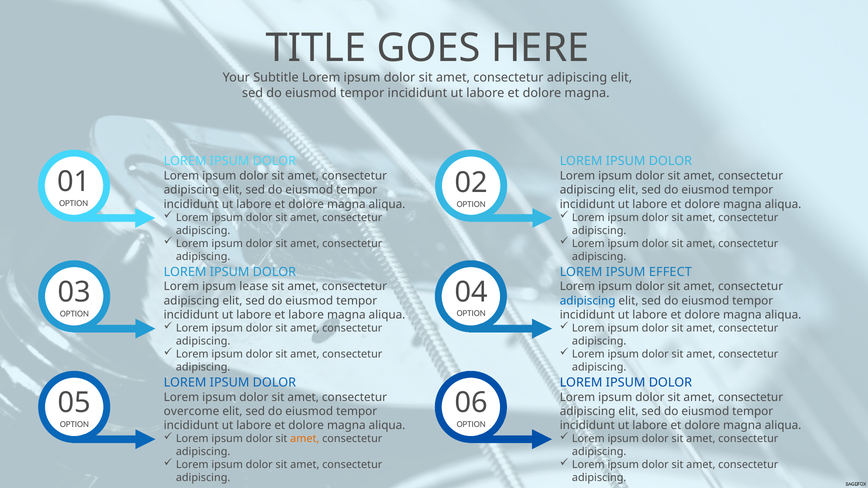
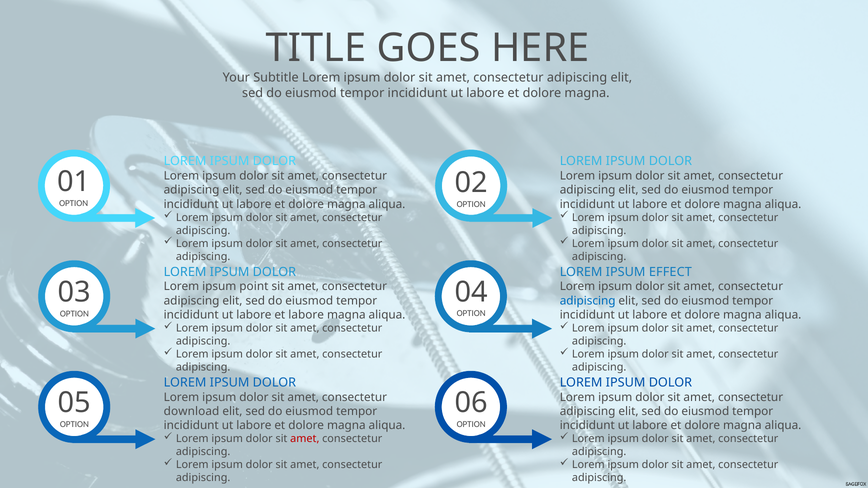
lease: lease -> point (254, 287)
overcome: overcome -> download (192, 411)
amet colour: orange -> red (305, 439)
